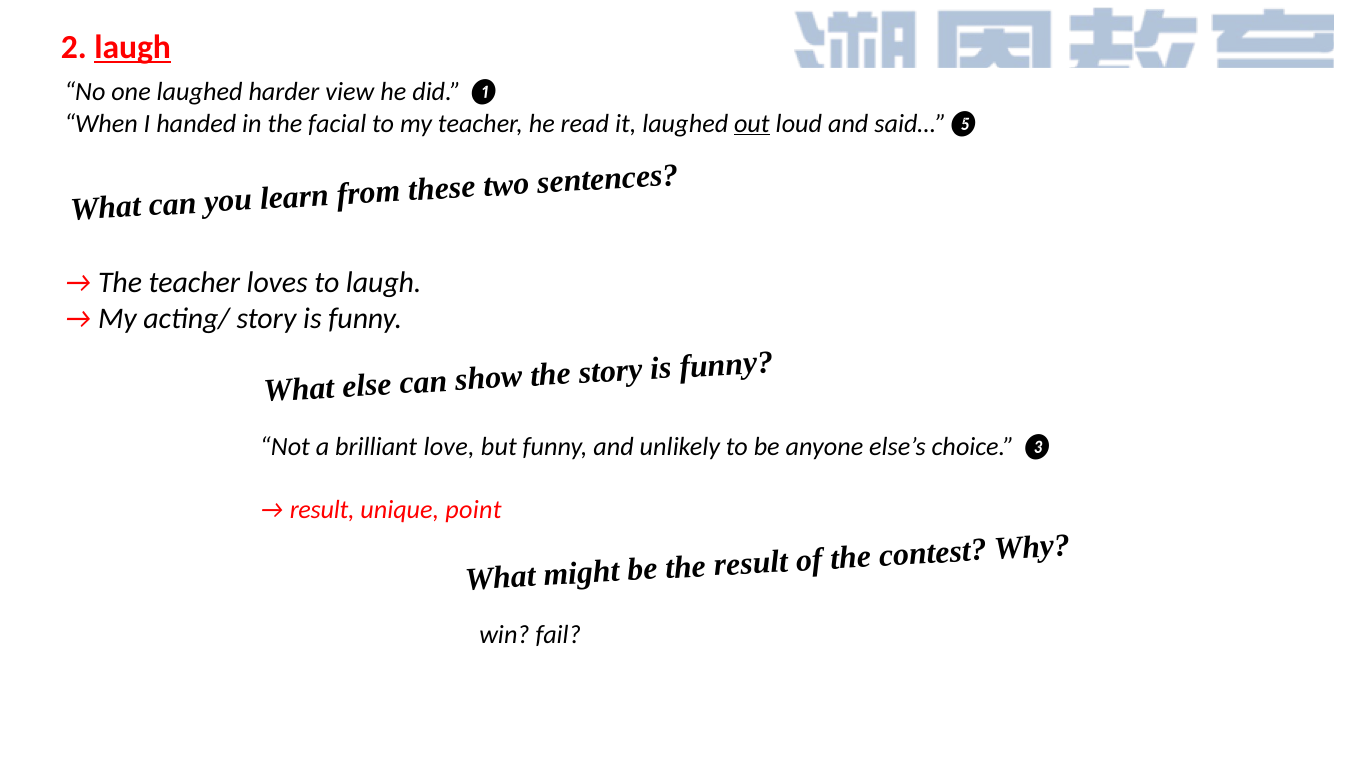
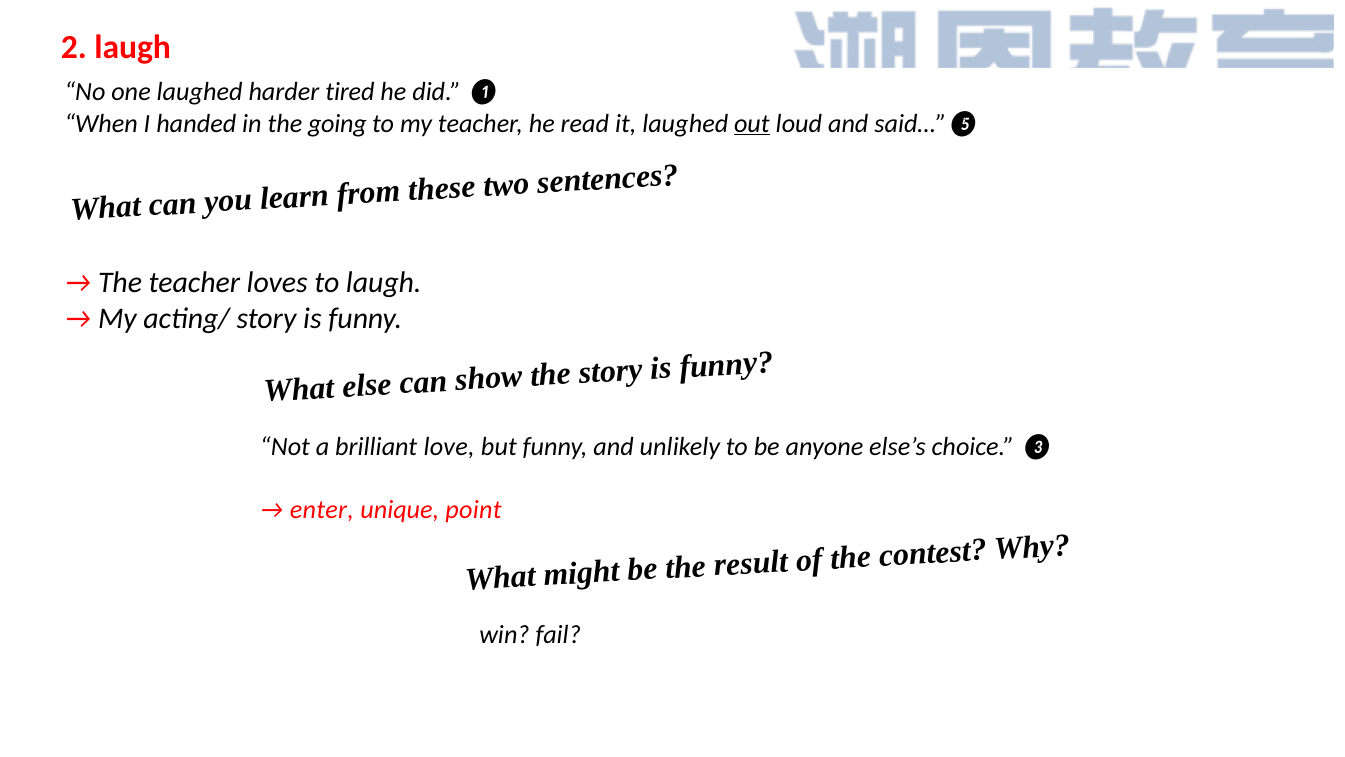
laugh underline: present -> none (133, 47)
view: view -> tired (350, 92)
facial: facial -> going (337, 123)
result: result -> enter (322, 509)
